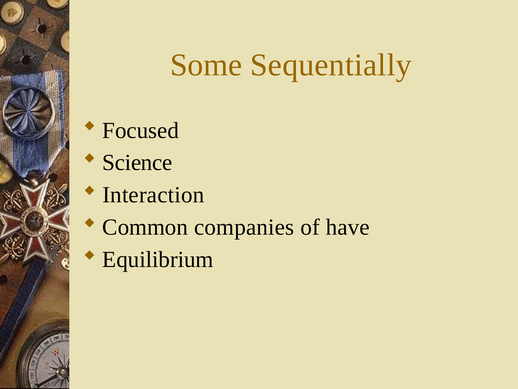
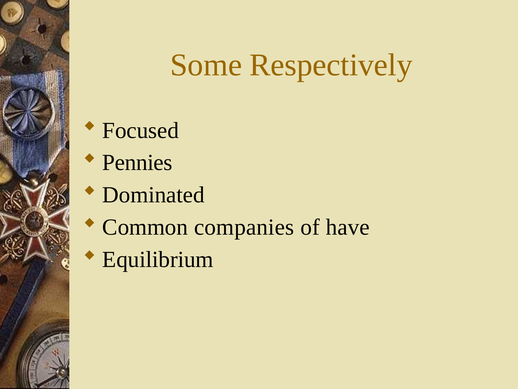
Sequentially: Sequentially -> Respectively (331, 65)
Science: Science -> Pennies (137, 162)
Interaction: Interaction -> Dominated (153, 195)
